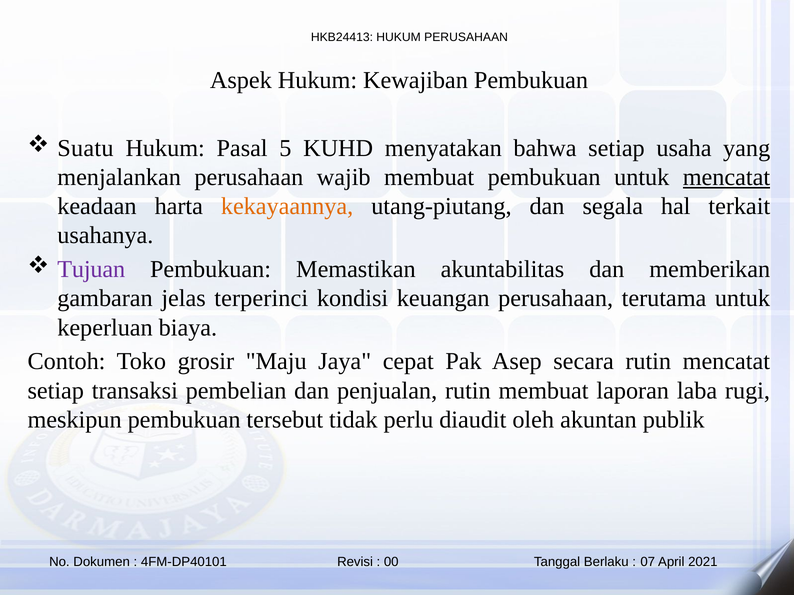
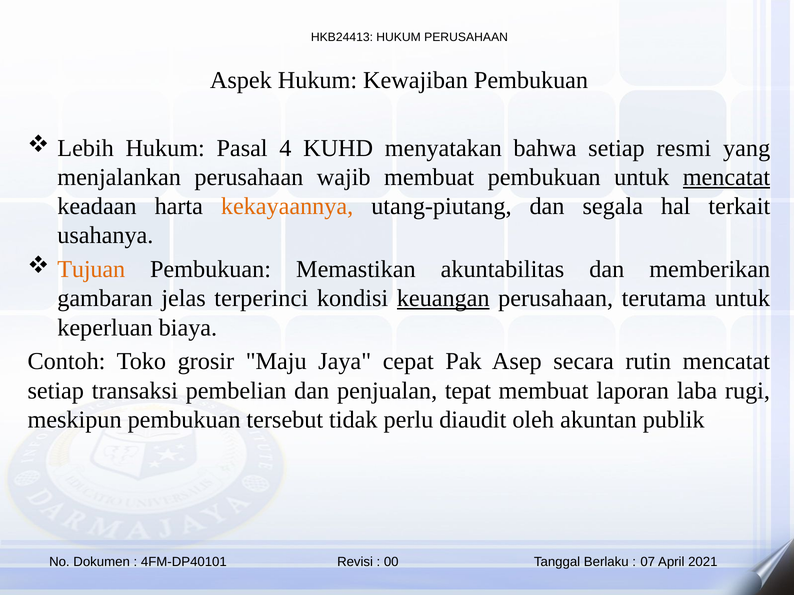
Suatu: Suatu -> Lebih (86, 148)
5: 5 -> 4 (285, 148)
usaha: usaha -> resmi (684, 148)
Tujuan colour: purple -> orange (91, 270)
keuangan underline: none -> present (443, 299)
penjualan rutin: rutin -> tepat (468, 391)
